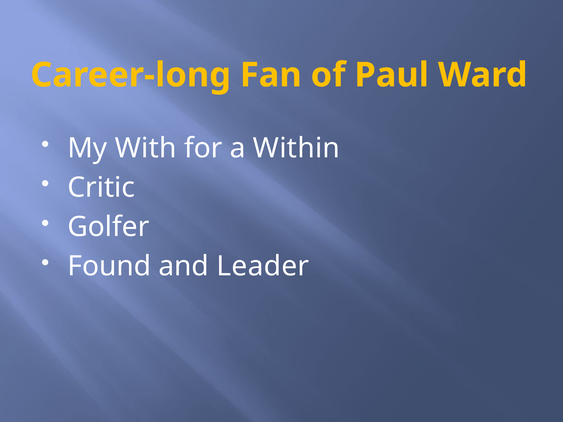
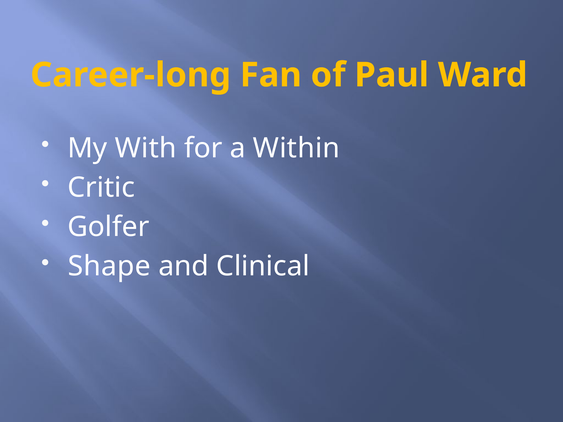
Found: Found -> Shape (109, 267)
Leader: Leader -> Clinical (263, 267)
